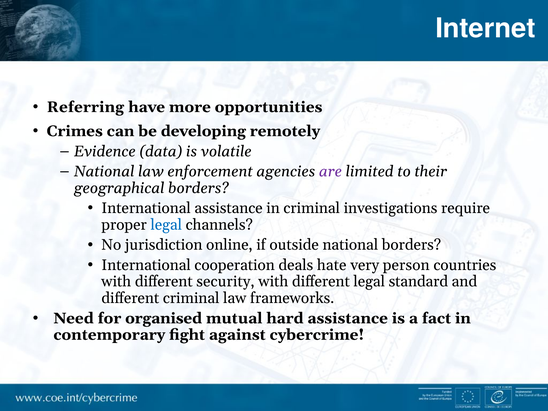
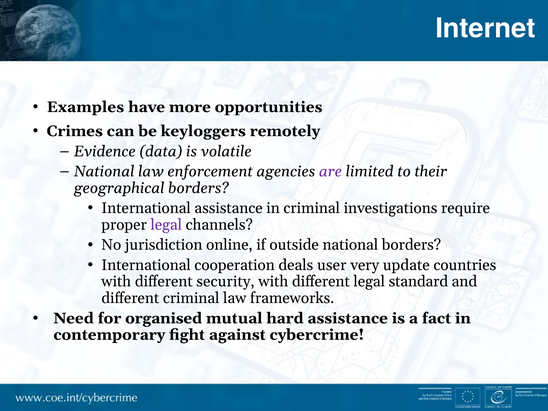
Referring: Referring -> Examples (85, 107)
developing: developing -> keyloggers (203, 131)
legal colour: blue -> purple (166, 225)
hate: hate -> user (332, 265)
person: person -> update (406, 265)
